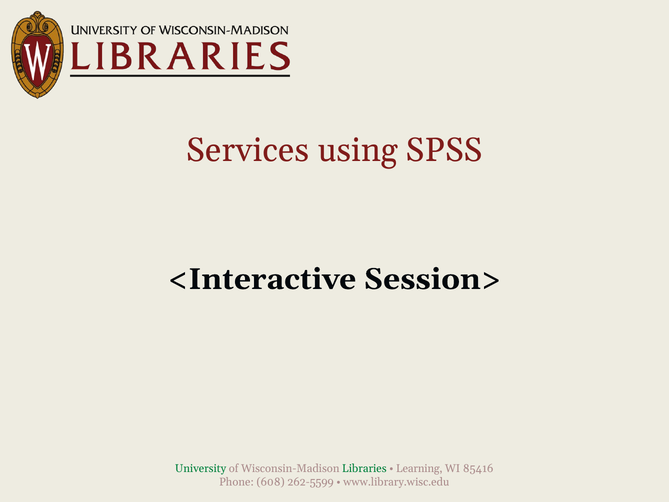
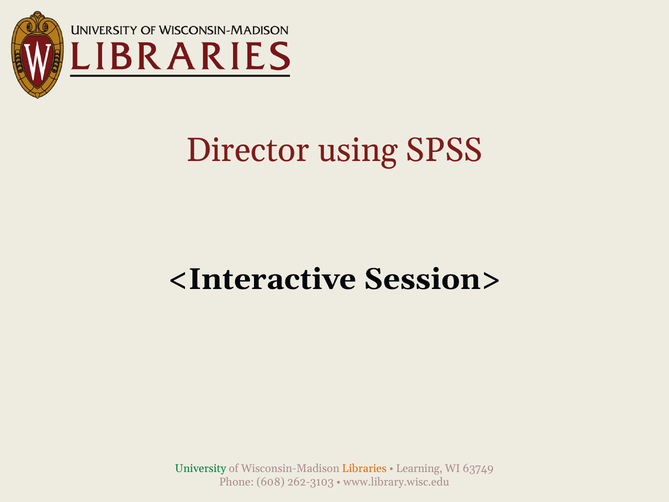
Services: Services -> Director (248, 150)
Libraries colour: green -> orange (364, 469)
85416: 85416 -> 63749 (478, 469)
262-5599: 262-5599 -> 262-3103 (311, 482)
